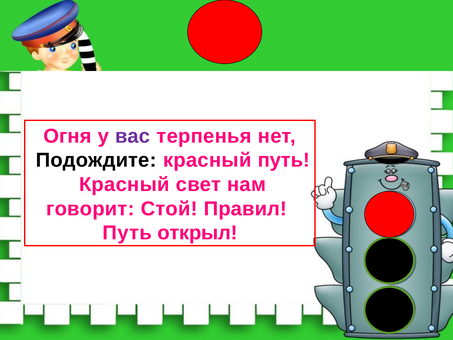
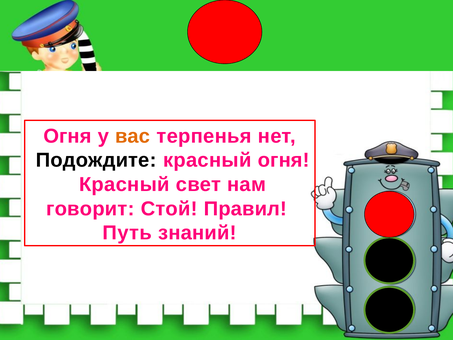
вас colour: purple -> orange (133, 136)
красный путь: путь -> огня (284, 160)
открыл: открыл -> знаний (197, 233)
